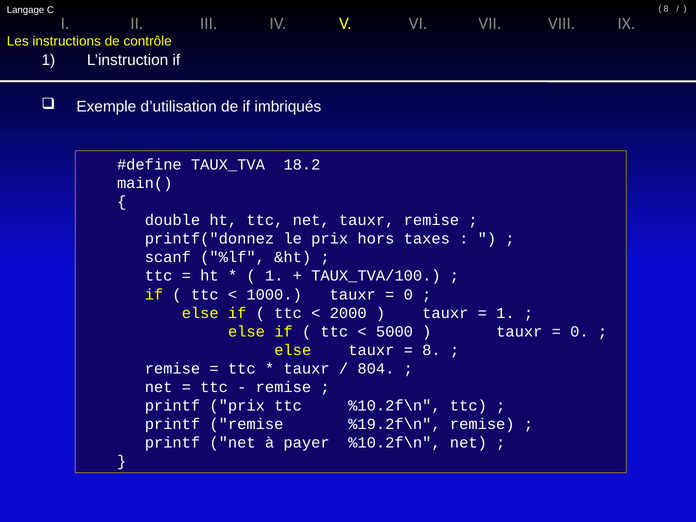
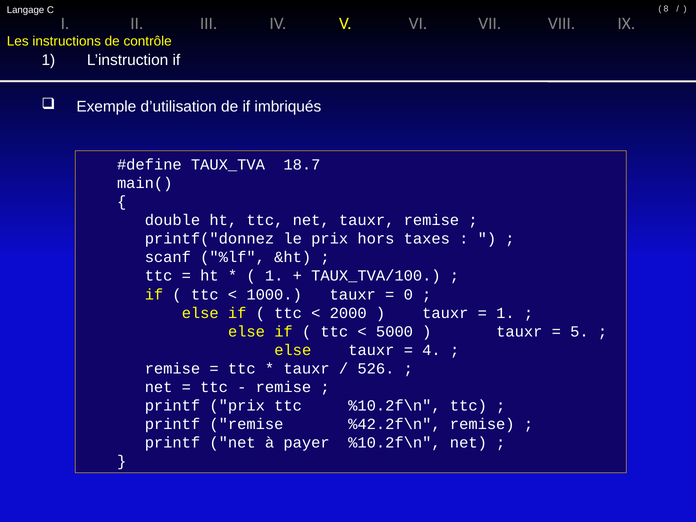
18.2: 18.2 -> 18.7 (302, 165)
0: 0 -> 5 (579, 332)
8: 8 -> 4 (431, 350)
804: 804 -> 526 (376, 369)
%19.2f\n: %19.2f\n -> %42.2f\n (394, 424)
